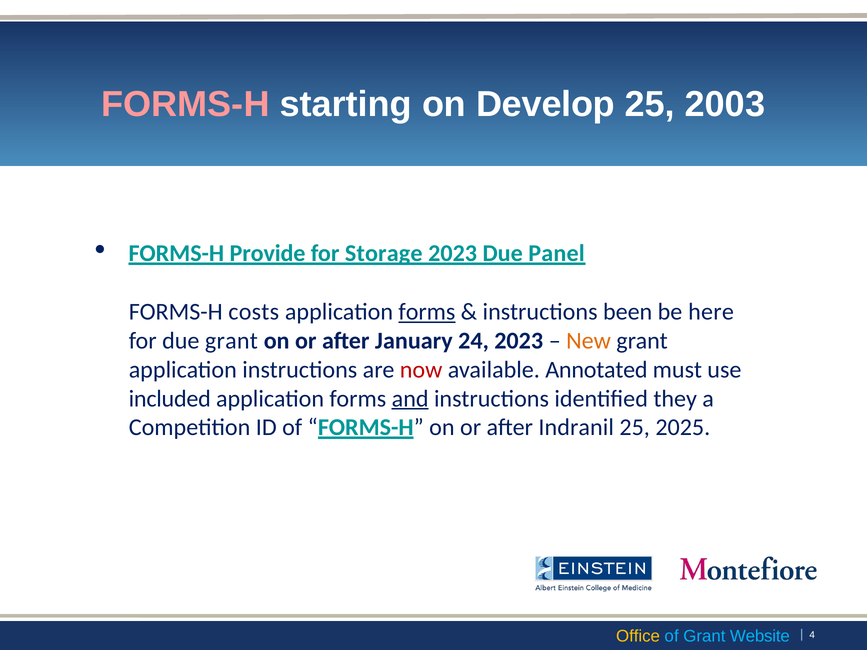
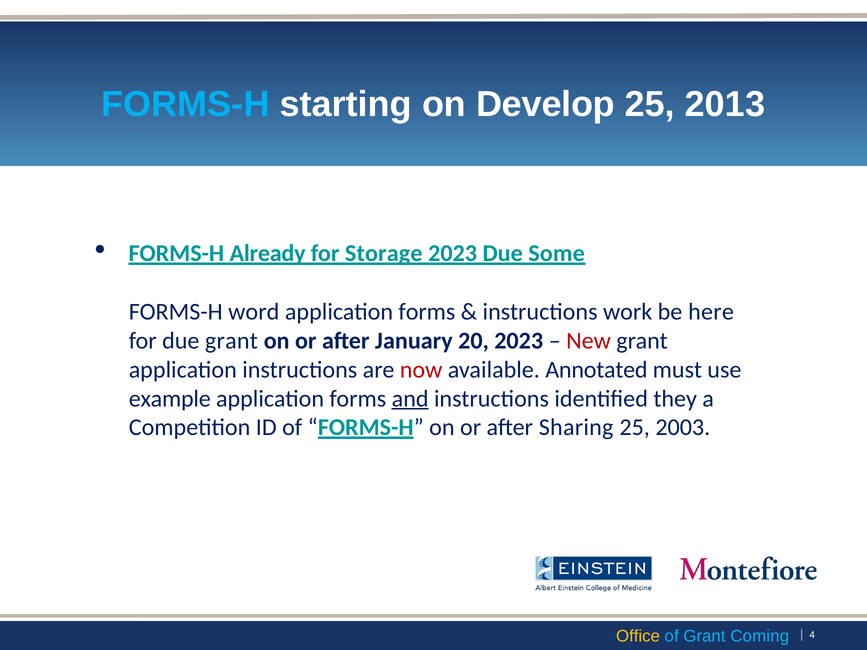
FORMS-H colour: pink -> light blue (185, 105)
2003: 2003 -> 2013 (725, 105)
Provide: Provide -> Already (268, 254)
Panel: Panel -> Some (557, 254)
costs: costs -> word (254, 312)
forms underline: present -> none (427, 312)
been: been -> work (628, 312)
24: 24 -> 20 (474, 341)
New colour: orange -> red (589, 341)
included: included -> example (170, 399)
Indranil: Indranil -> Sharing (576, 428)
2025: 2025 -> 2003 (683, 428)
Website: Website -> Coming (760, 637)
